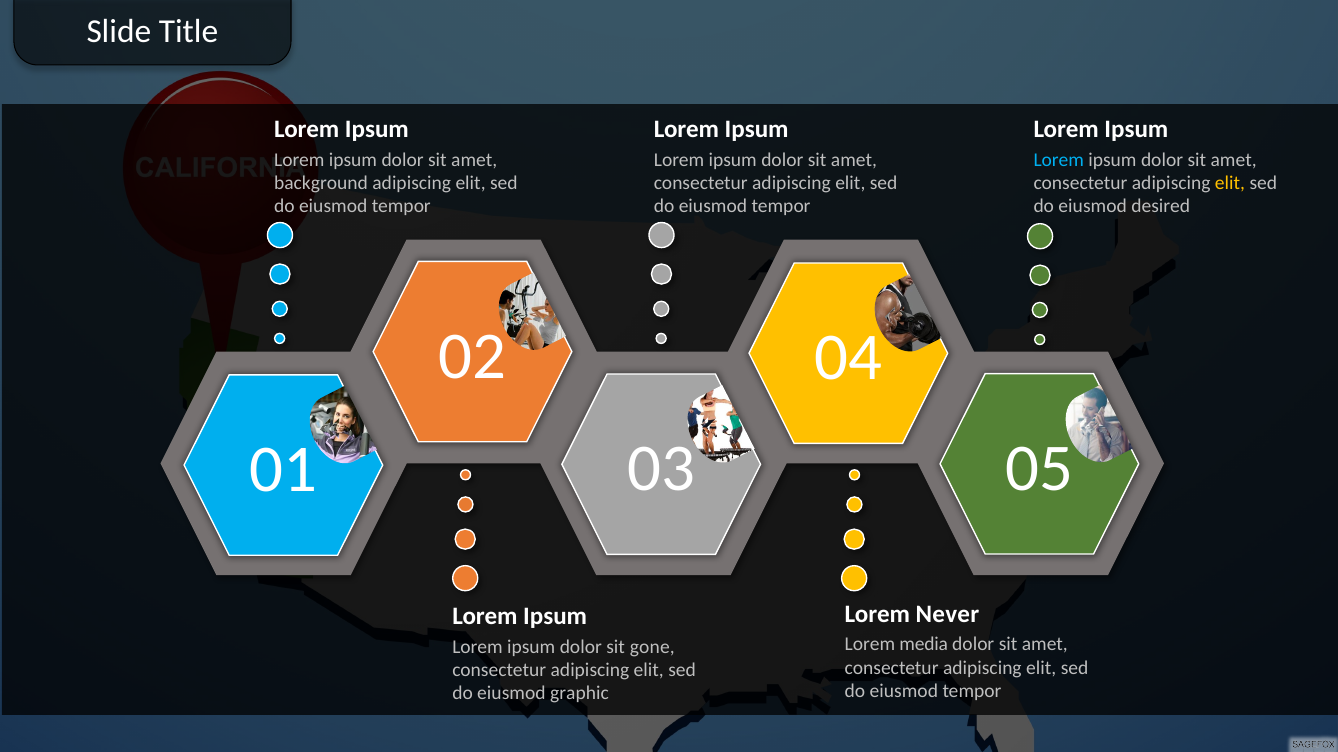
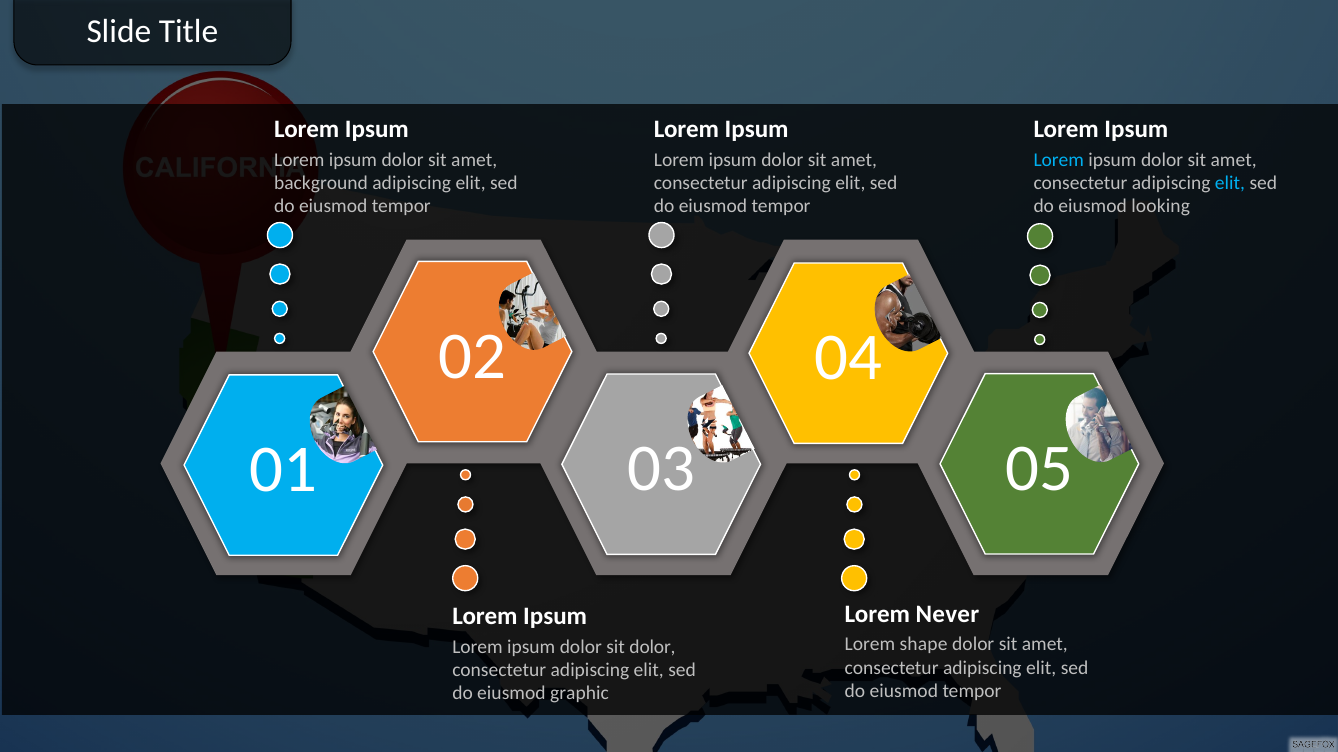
elit colour: yellow -> light blue (1230, 183)
desired: desired -> looking (1161, 207)
media: media -> shape (924, 645)
sit gone: gone -> dolor (652, 647)
